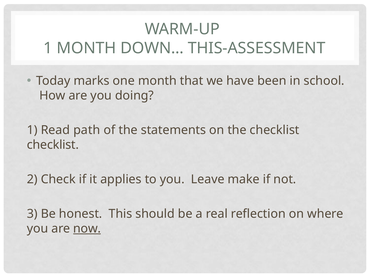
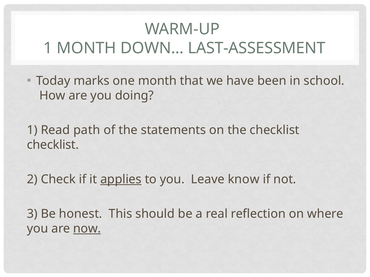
THIS-ASSESSMENT: THIS-ASSESSMENT -> LAST-ASSESSMENT (257, 48)
applies underline: none -> present (121, 180)
make: make -> know (244, 180)
